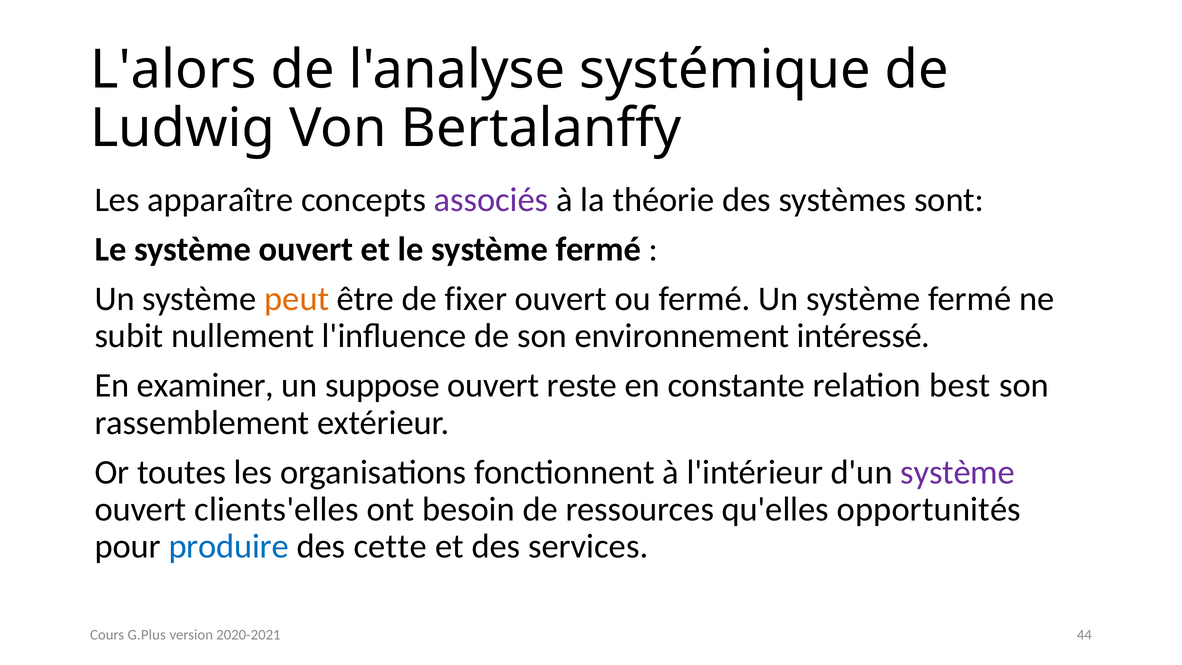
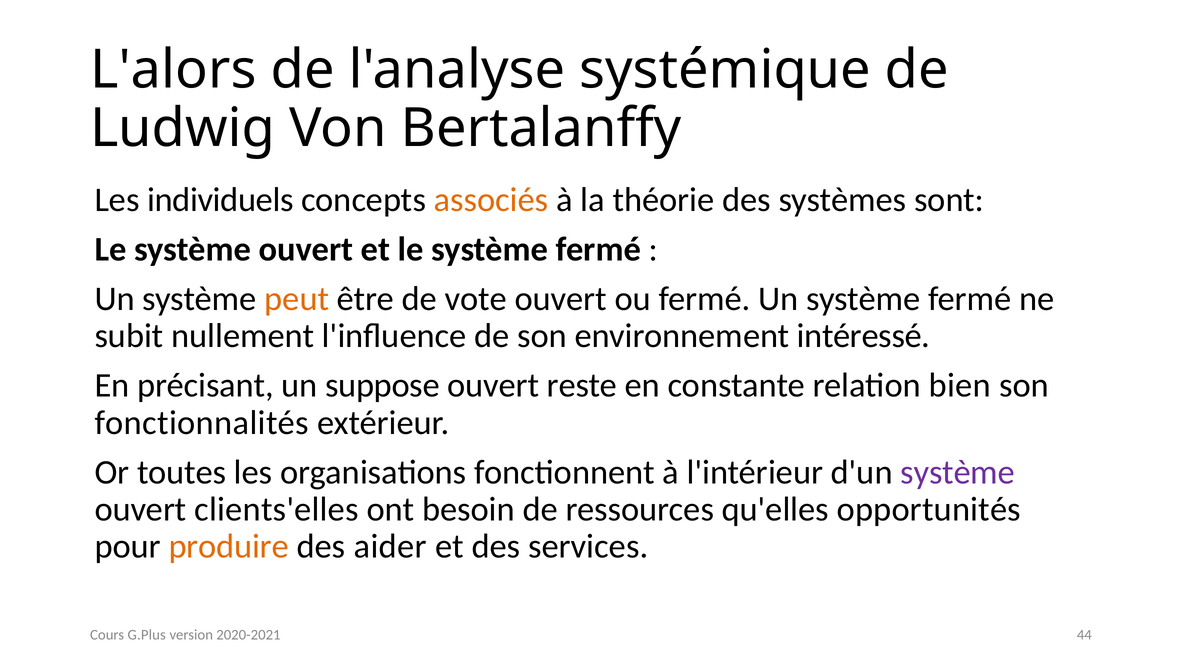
apparaître: apparaître -> individuels (220, 200)
associés colour: purple -> orange (491, 200)
fixer: fixer -> vote (476, 299)
examiner: examiner -> précisant (205, 385)
best: best -> bien (960, 385)
rassemblement: rassemblement -> fonctionnalités (202, 423)
produire colour: blue -> orange (229, 546)
cette: cette -> aider (390, 546)
